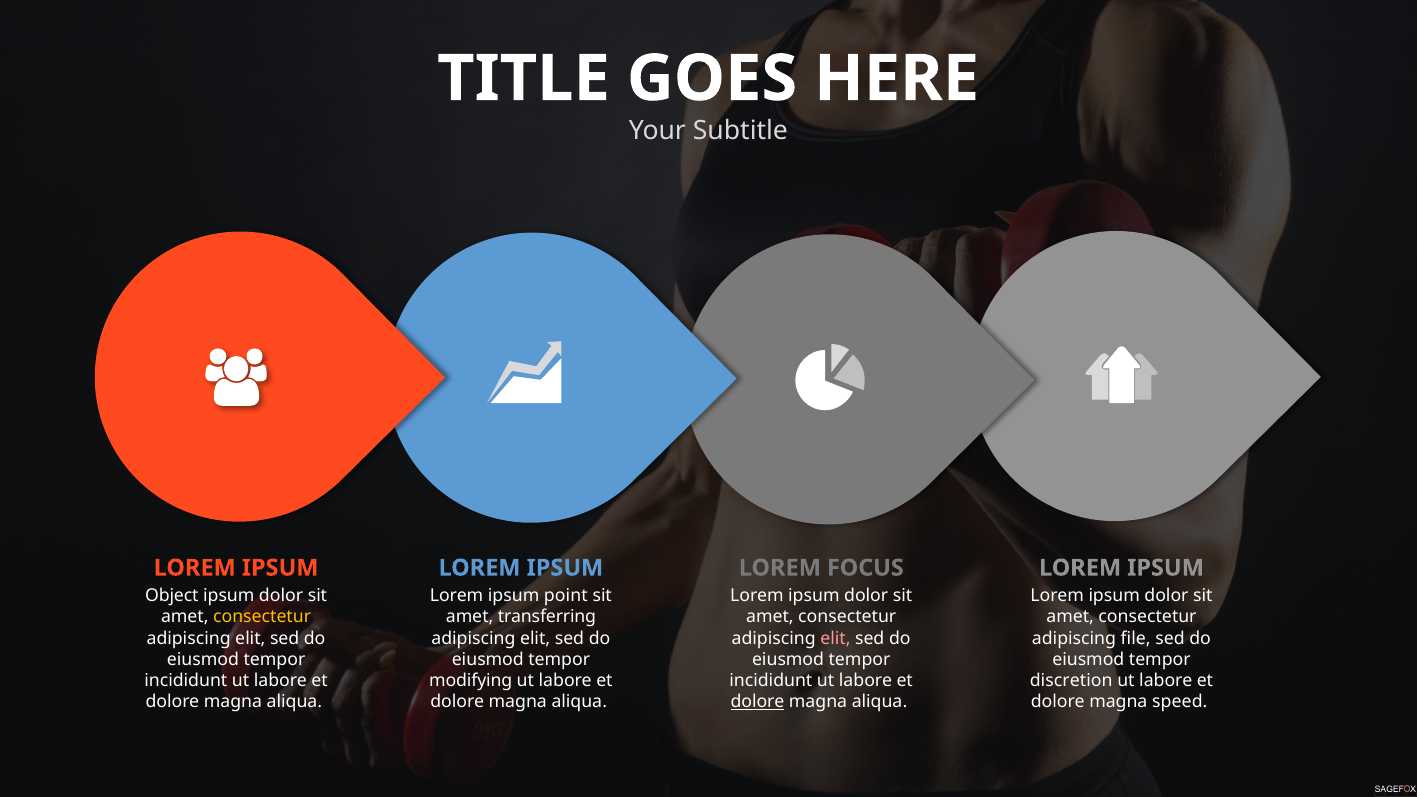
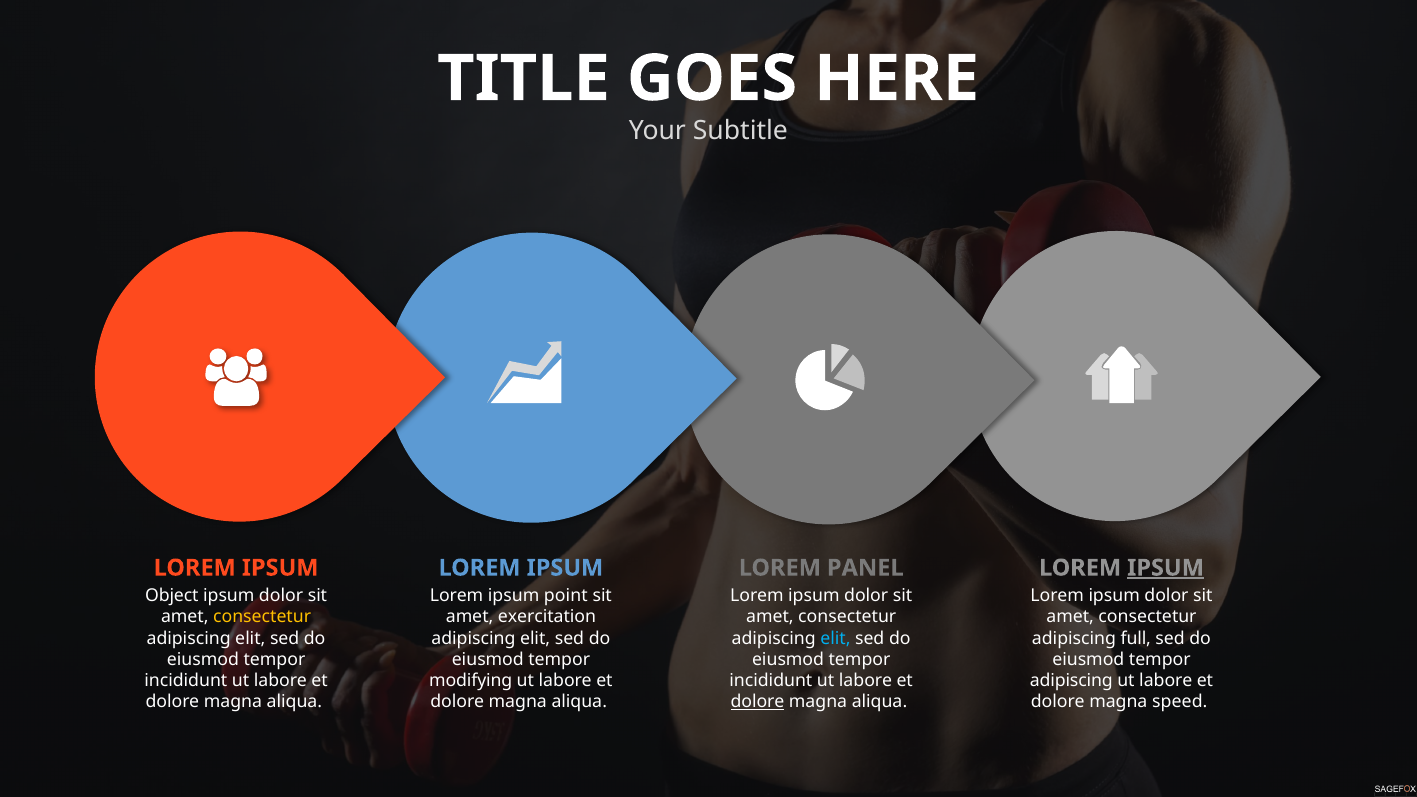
FOCUS: FOCUS -> PANEL (865, 568)
IPSUM underline: none -> present (1166, 568)
transferring: transferring -> exercitation (547, 617)
elit colour: pink -> light blue (835, 638)
file: file -> full (1136, 638)
discretion: discretion -> adipiscing (1071, 681)
